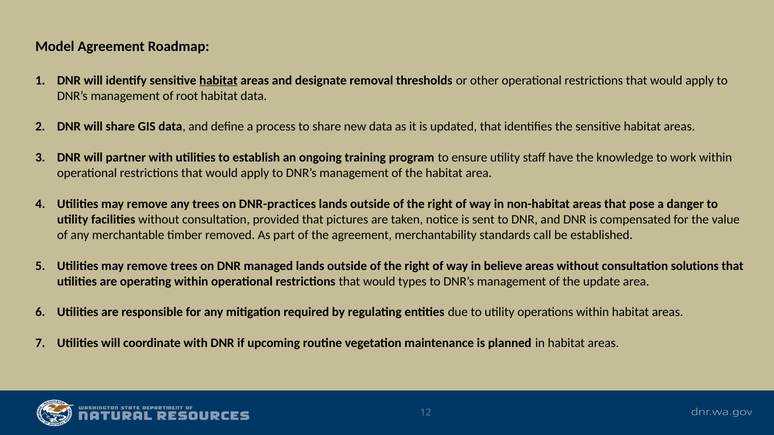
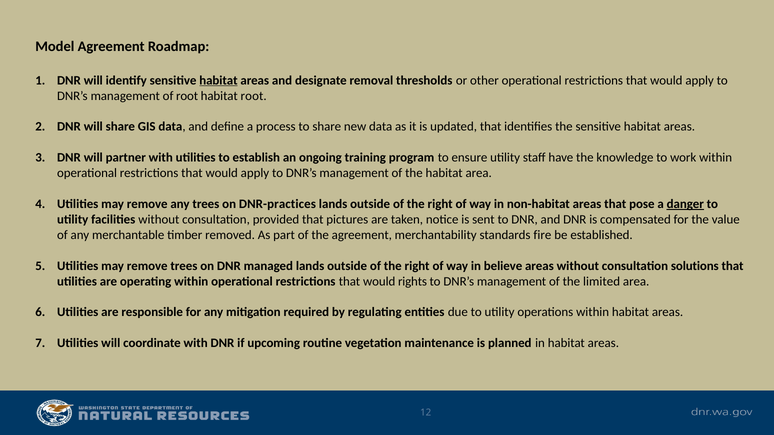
habitat data: data -> root (254, 96)
danger underline: none -> present (685, 204)
call: call -> fire (542, 235)
types: types -> rights (412, 282)
update: update -> limited (602, 282)
